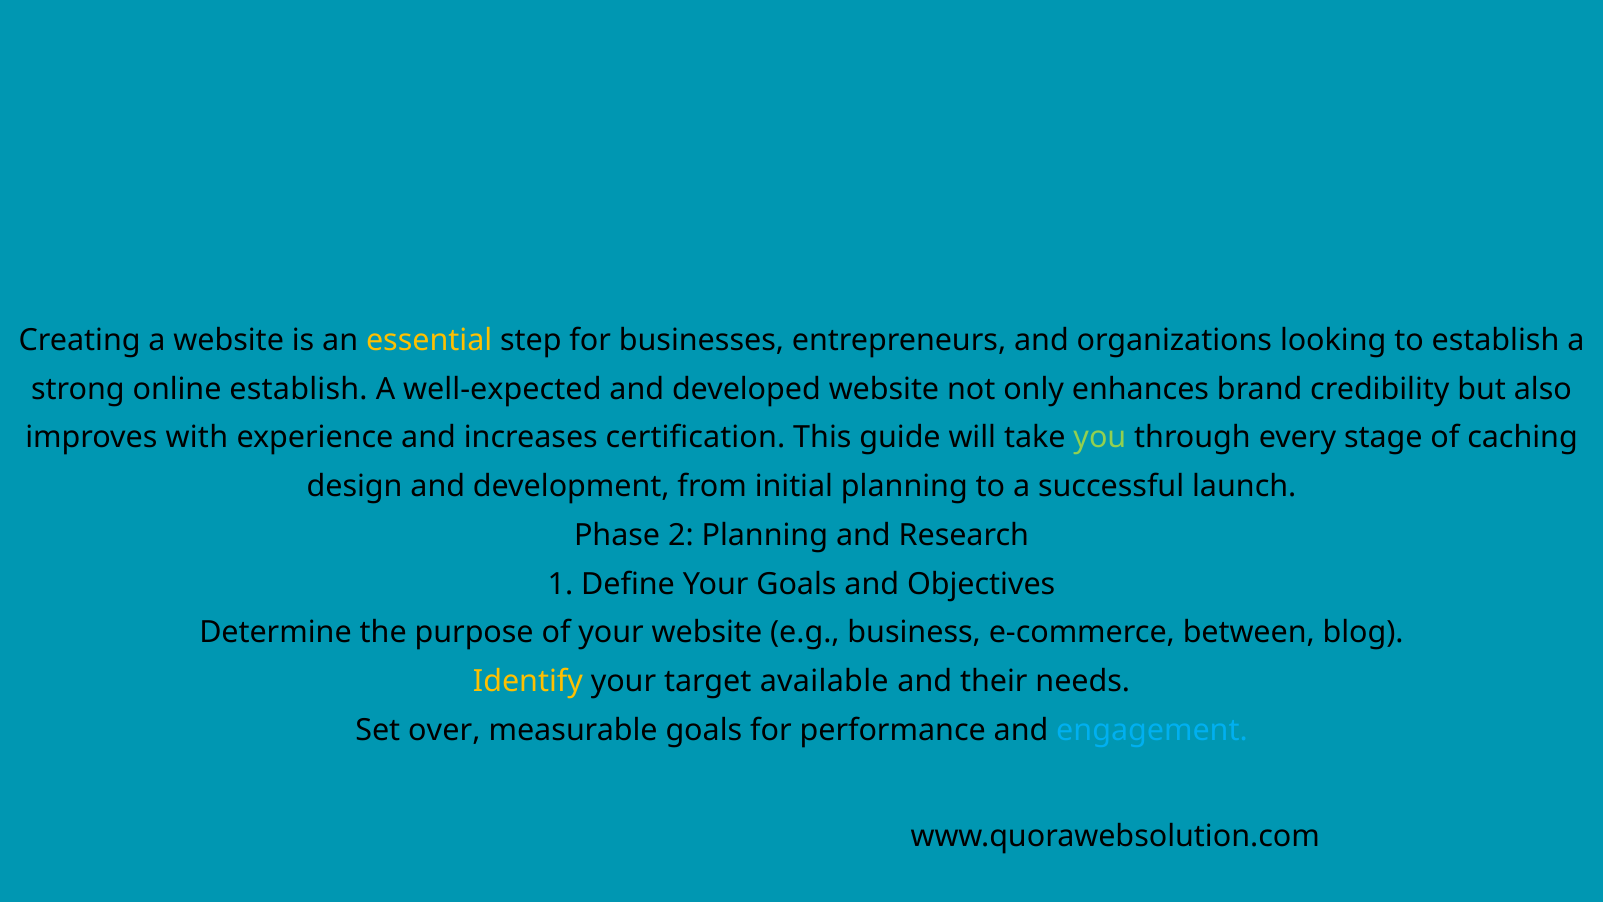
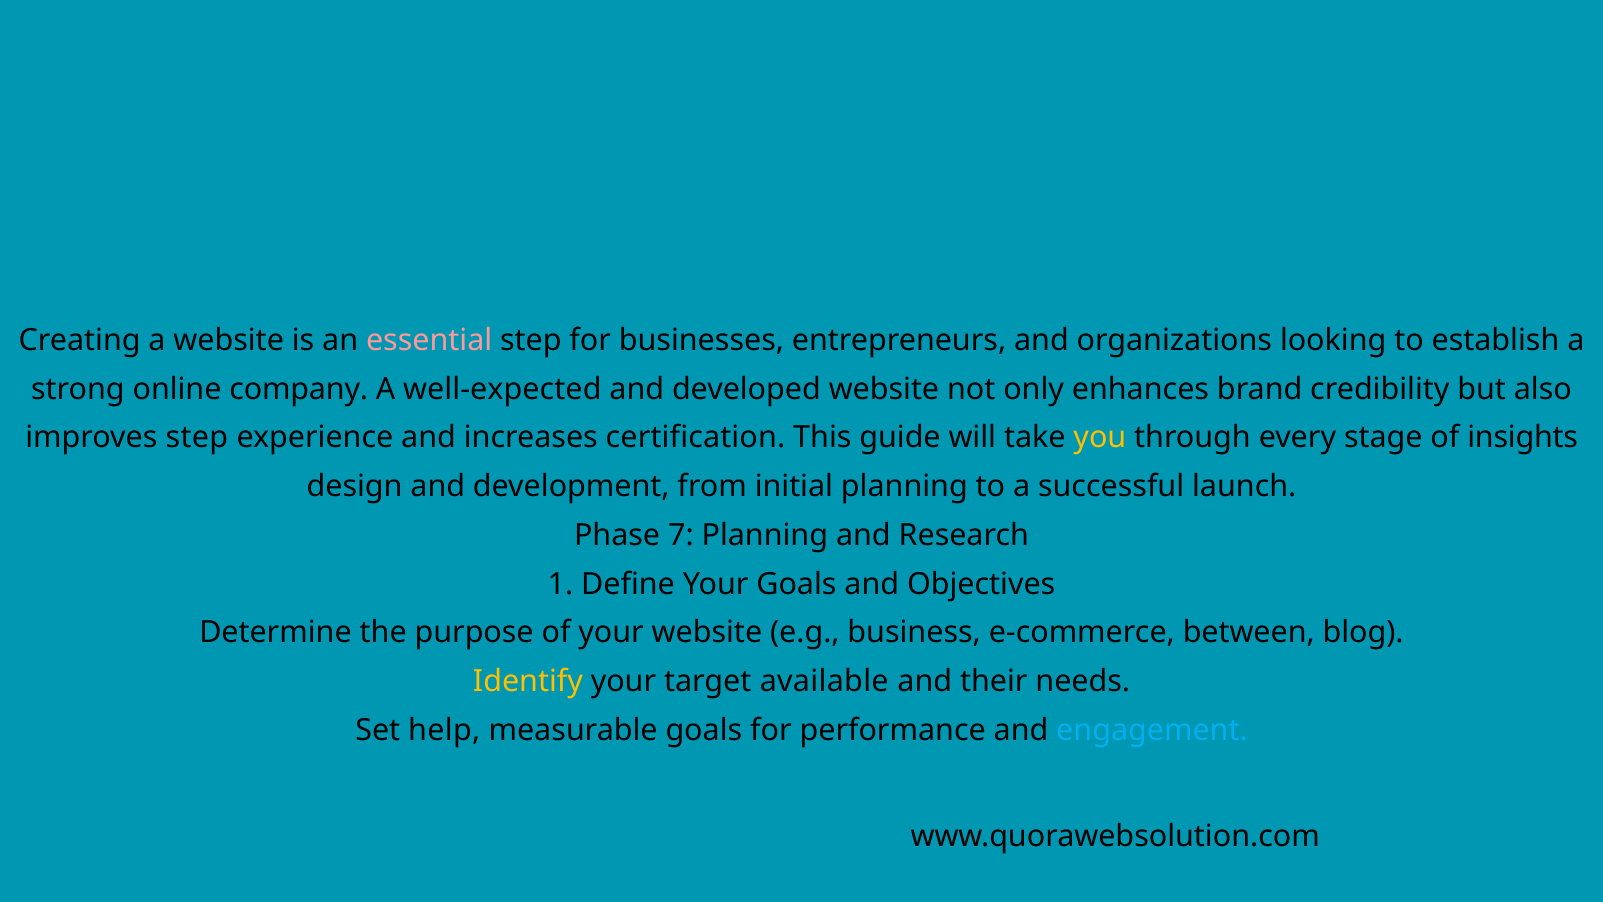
essential colour: yellow -> pink (429, 340)
online establish: establish -> company (299, 389)
improves with: with -> step (197, 438)
you colour: light green -> yellow (1100, 438)
caching: caching -> insights (1523, 438)
2: 2 -> 7 (681, 535)
over: over -> help (444, 730)
